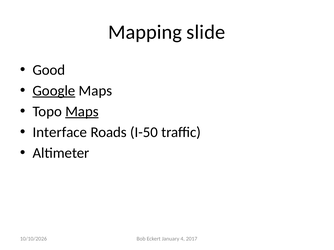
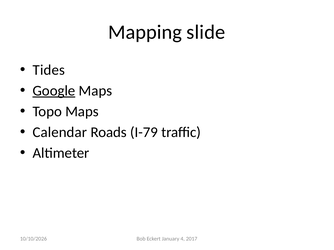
Good: Good -> Tides (49, 70)
Maps underline: present -> none (82, 112)
Interface: Interface -> Calendar (60, 132)
I-50: I-50 -> I-79 (144, 132)
